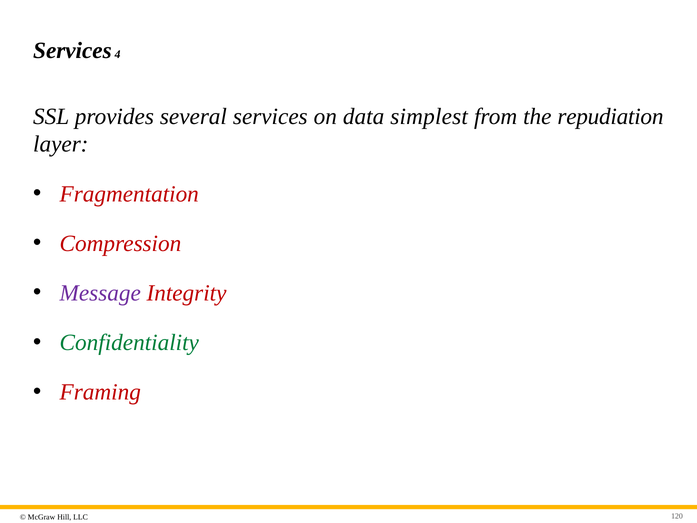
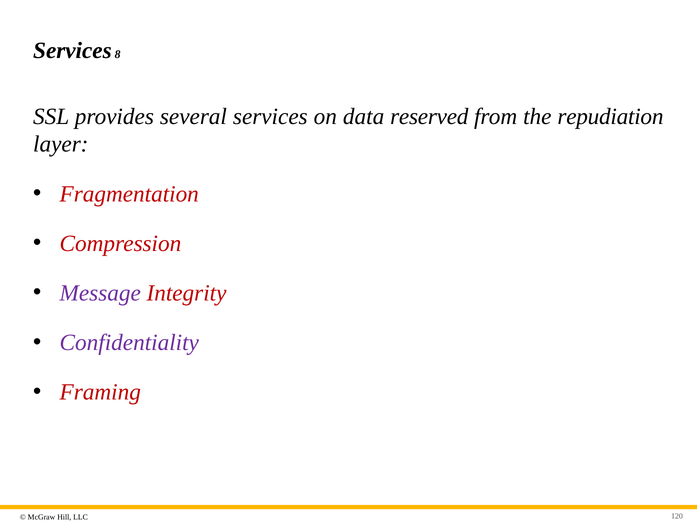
4: 4 -> 8 (118, 55)
simplest: simplest -> reserved (429, 116)
Confidentiality colour: green -> purple (129, 342)
